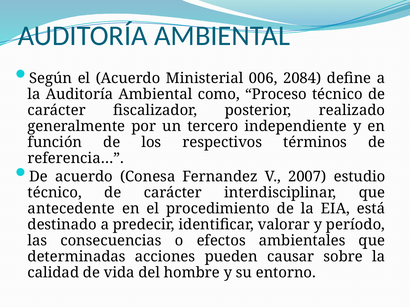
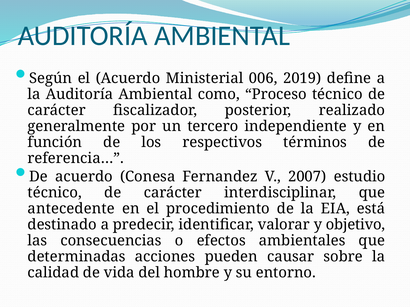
2084: 2084 -> 2019 (302, 79)
período: período -> objetivo (356, 225)
